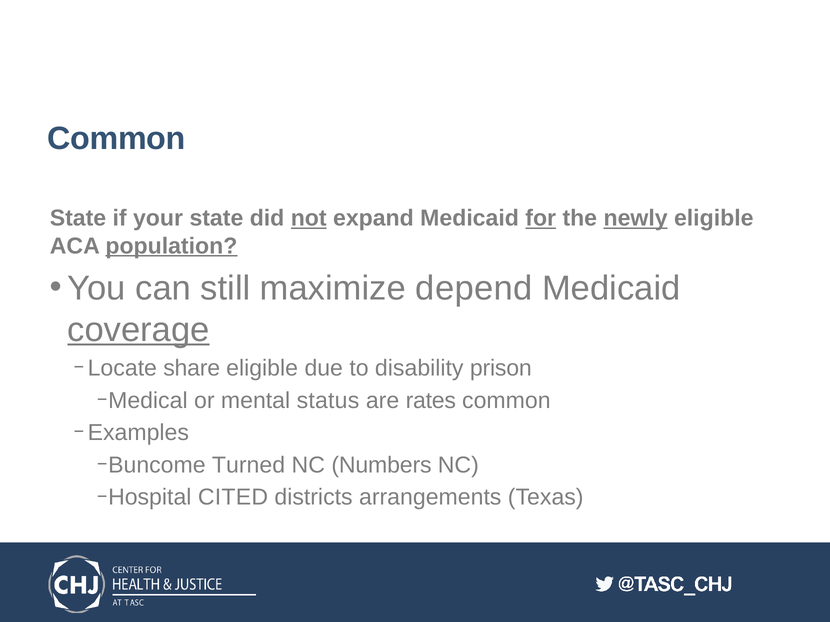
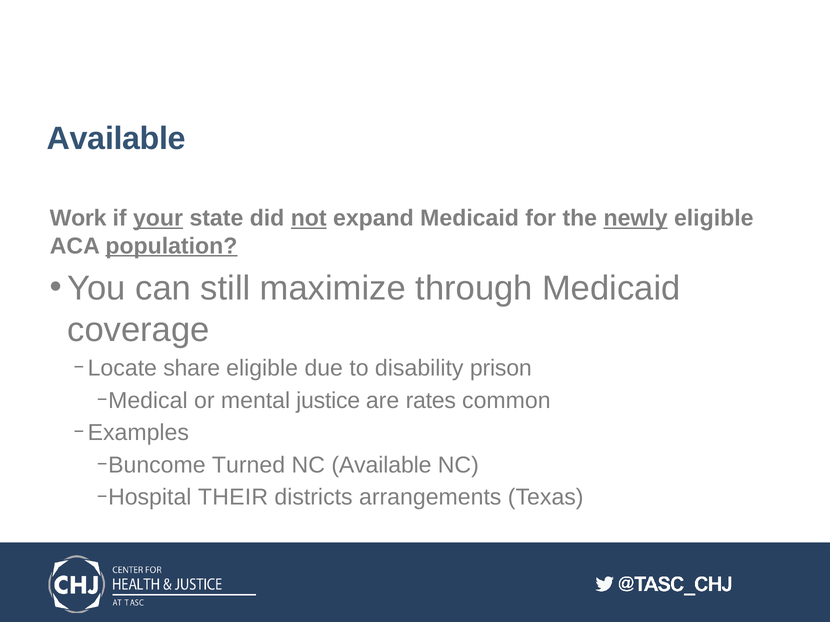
Common: Common -> Available (116, 139)
State: State -> Work (78, 218)
your underline: none -> present (158, 218)
for underline: present -> none (541, 218)
depend: depend -> through (474, 288)
coverage underline: present -> none (138, 330)
status: status -> justice (328, 401)
NC Numbers: Numbers -> Available (381, 465)
CITED: CITED -> THEIR (233, 498)
